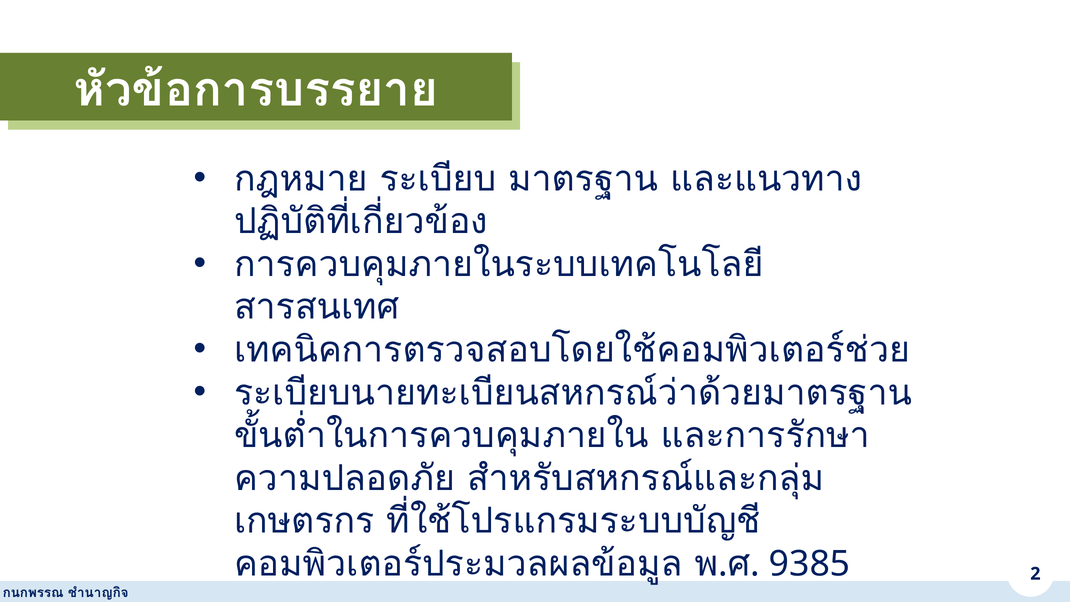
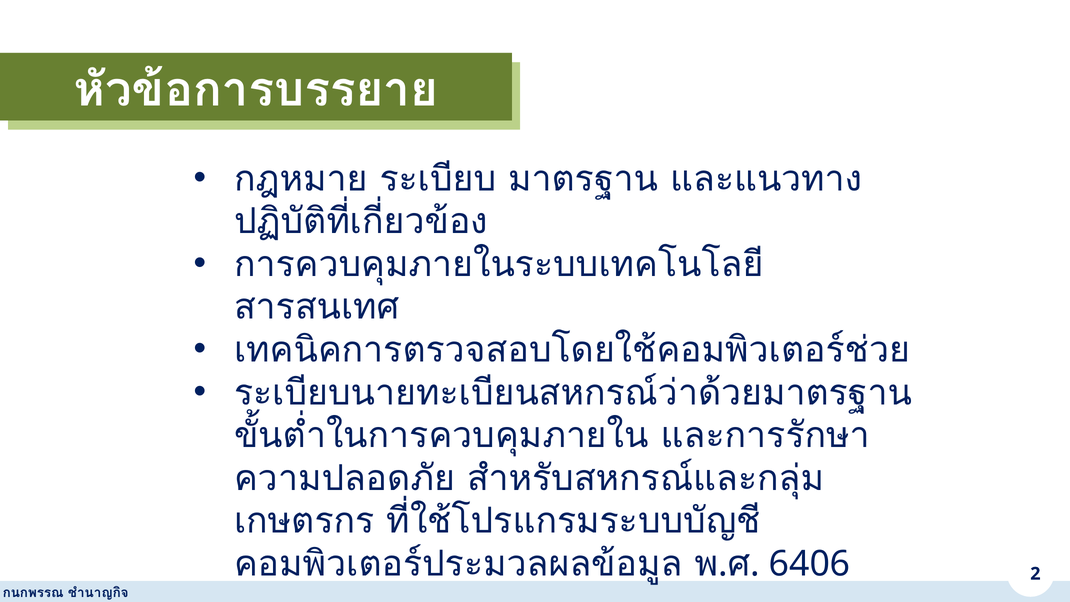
9385: 9385 -> 6406 (810, 564)
